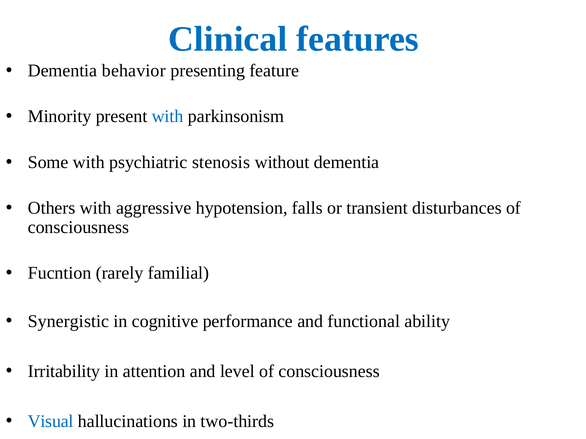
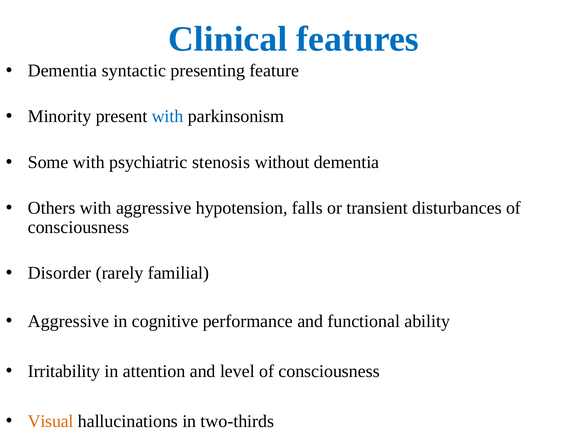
behavior: behavior -> syntactic (134, 71)
Fucntion: Fucntion -> Disorder (60, 273)
Synergistic: Synergistic -> Aggressive (68, 321)
Visual colour: blue -> orange (51, 422)
